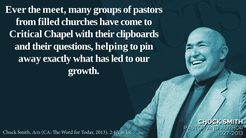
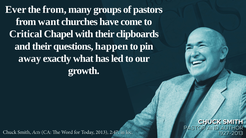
the meet: meet -> from (55, 9)
filled: filled -> want (49, 22)
helping: helping -> happen (112, 46)
